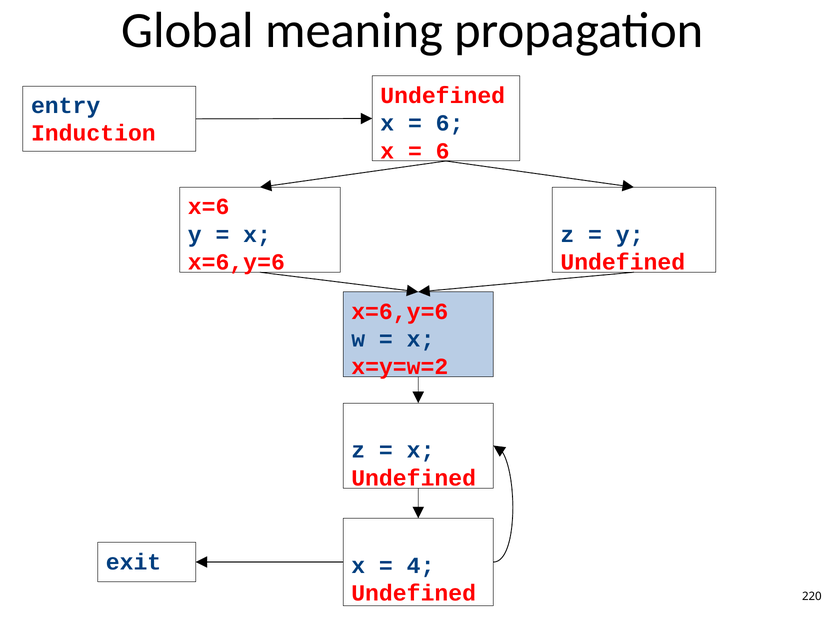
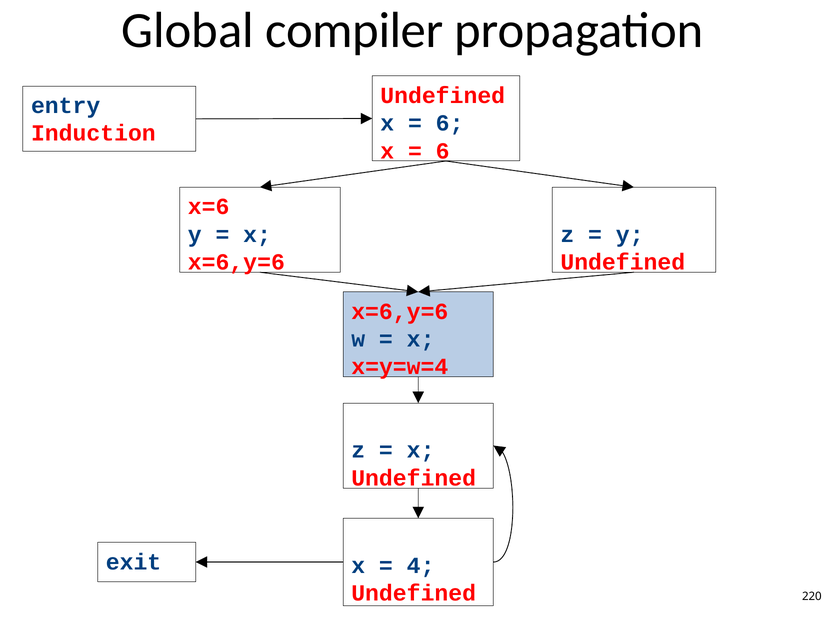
meaning: meaning -> compiler (354, 31)
x=y=w=2: x=y=w=2 -> x=y=w=4 (400, 367)
